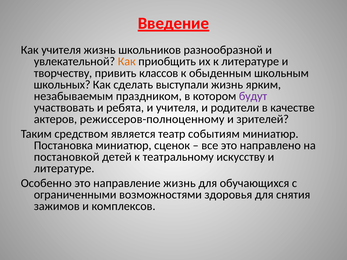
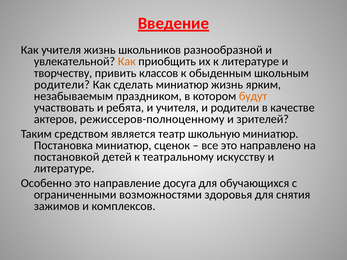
школьных: школьных -> родители (62, 85)
сделать выступали: выступали -> миниатюр (182, 85)
будут colour: purple -> orange (253, 96)
событиям: событиям -> школьную (214, 134)
направление жизнь: жизнь -> досуга (180, 183)
